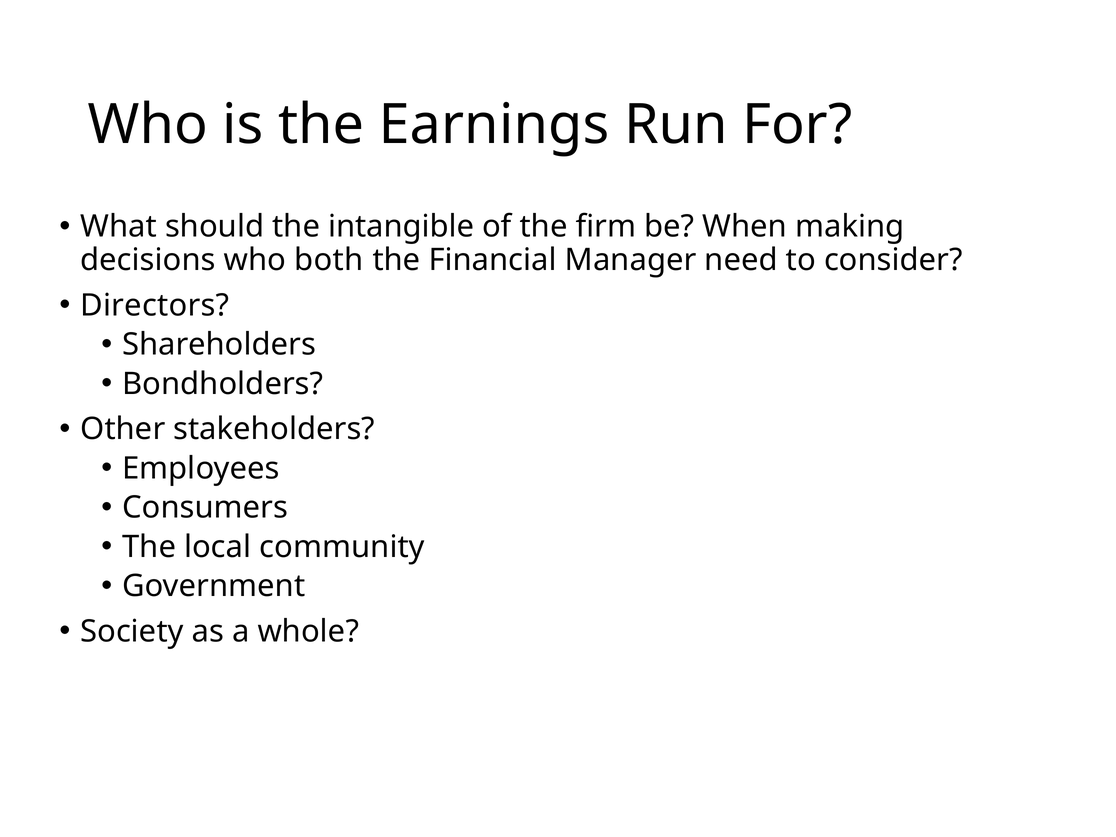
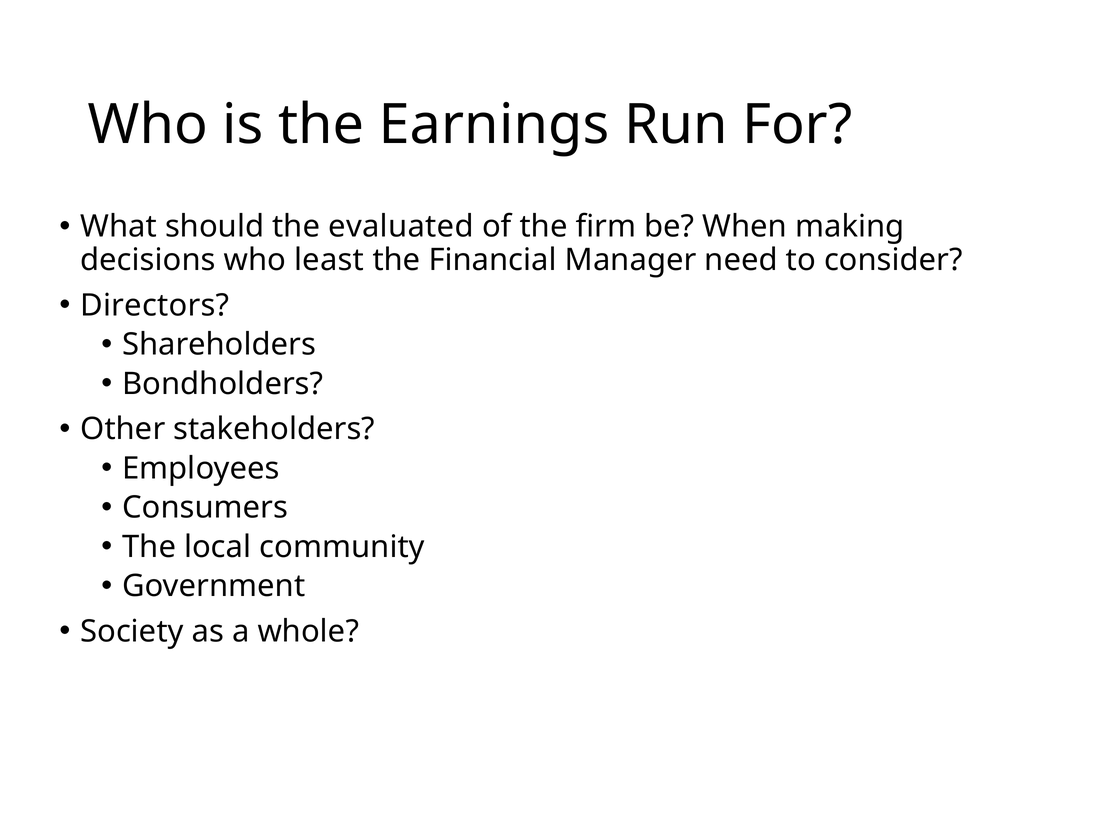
intangible: intangible -> evaluated (401, 227)
both: both -> least (329, 260)
